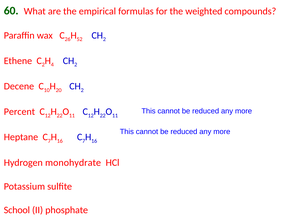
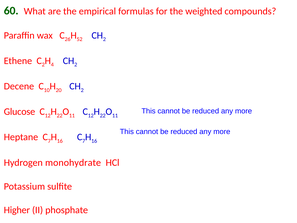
Percent: Percent -> Glucose (19, 112)
School: School -> Higher (17, 210)
